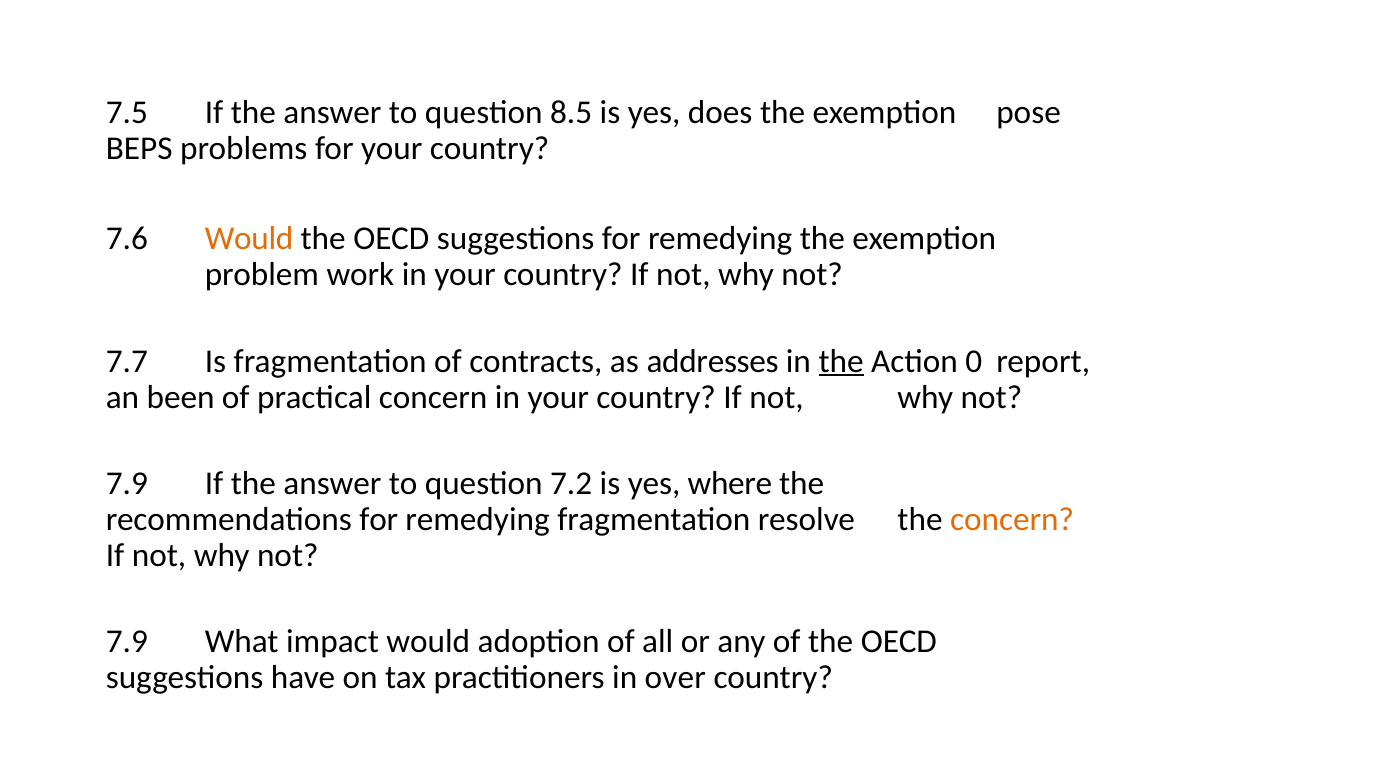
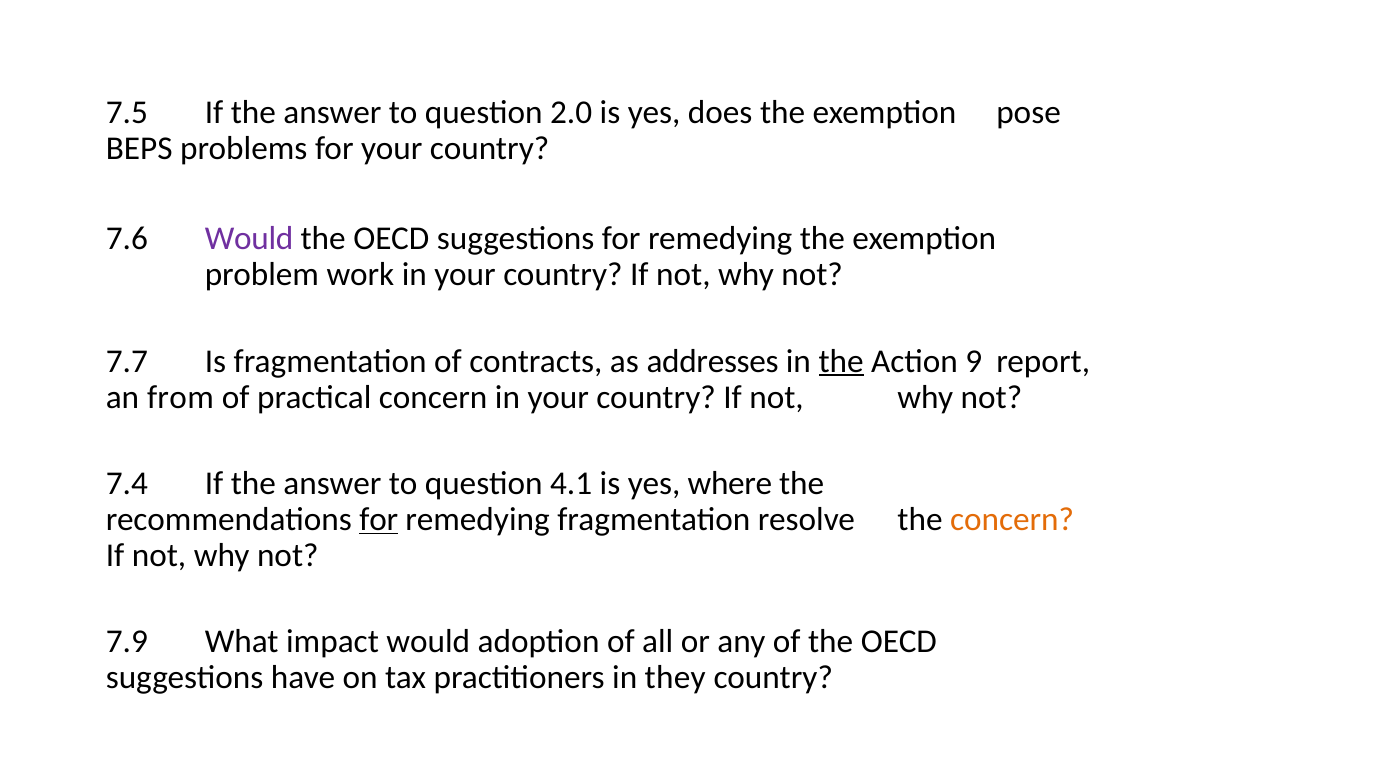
8.5: 8.5 -> 2.0 (571, 113)
Would colour: orange -> purple (249, 239)
0: 0 -> 9 (974, 361)
been: been -> from (180, 397)
7.9: 7.9 -> 7.4 (127, 483)
7.2: 7.2 -> 4.1 (571, 483)
for underline: none -> present (379, 519)
over: over -> they (675, 678)
